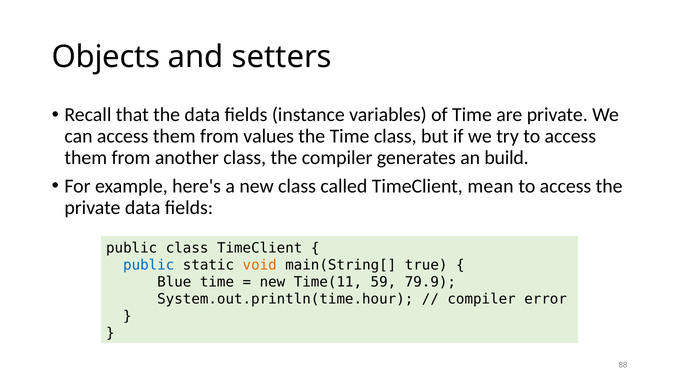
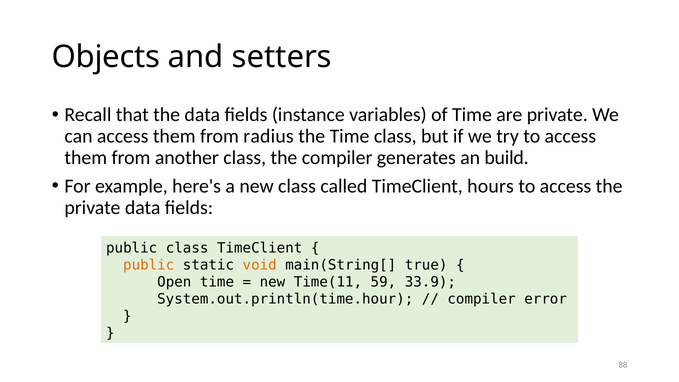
values: values -> radius (269, 136)
mean: mean -> hours (491, 186)
public colour: blue -> orange (149, 265)
Blue: Blue -> Open (174, 282)
79.9: 79.9 -> 33.9 (430, 282)
